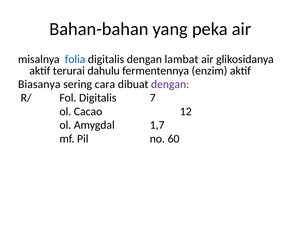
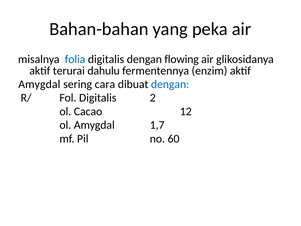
lambat: lambat -> flowing (182, 59)
Biasanya: Biasanya -> Amygdal (39, 84)
dengan colour: purple -> blue (170, 84)
7: 7 -> 2 (153, 98)
